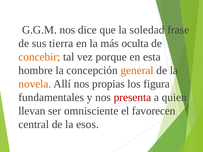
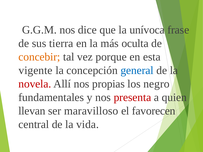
soledad: soledad -> unívoca (147, 30)
hombre: hombre -> vigente (36, 70)
general colour: orange -> blue (137, 70)
novela colour: orange -> red (35, 84)
figura: figura -> negro (156, 84)
omnisciente: omnisciente -> maravilloso (91, 111)
esos: esos -> vida (88, 125)
